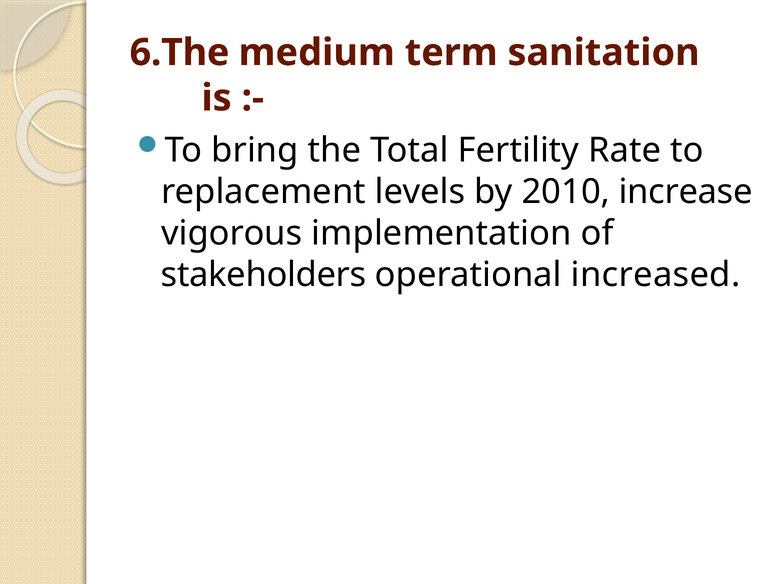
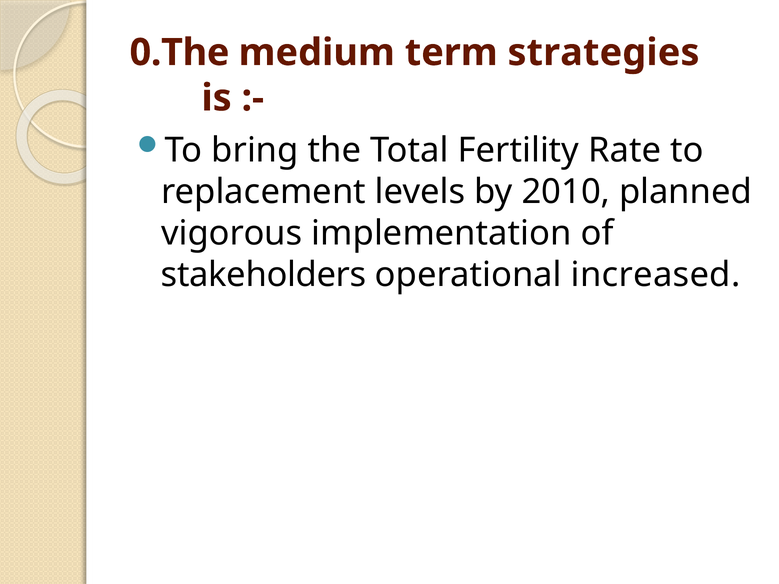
6.The: 6.The -> 0.The (179, 53)
sanitation: sanitation -> strategies (603, 53)
increase: increase -> planned (685, 192)
